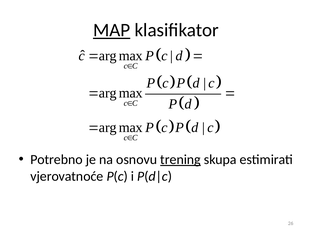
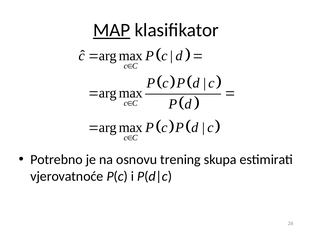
trening underline: present -> none (180, 160)
